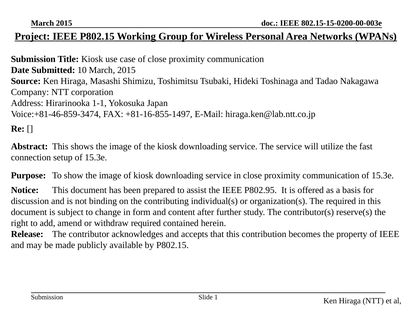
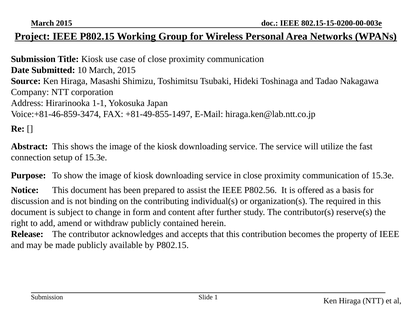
+81-16-855-1497: +81-16-855-1497 -> +81-49-855-1497 (159, 114)
P802.95: P802.95 -> P802.56 (261, 190)
withdraw required: required -> publicly (146, 223)
